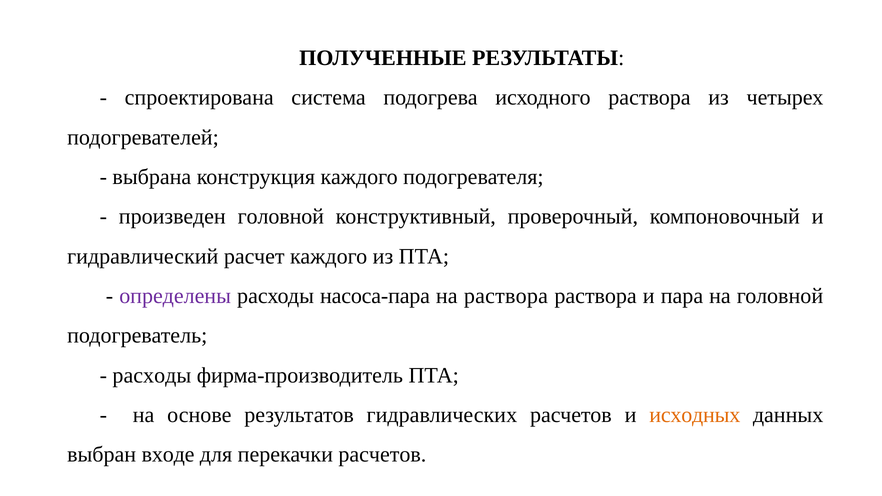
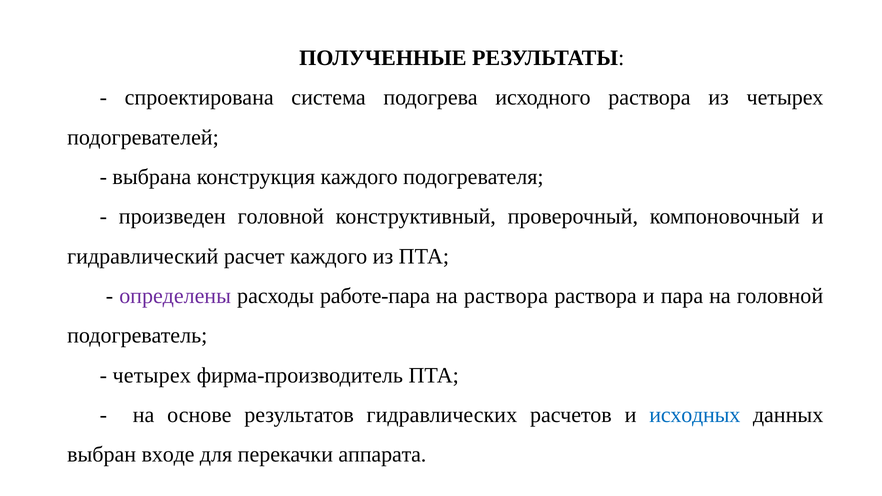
насоса-пара: насоса-пара -> работе-пара (375, 296)
расходы: расходы -> четырех (152, 375)
исходных colour: orange -> blue (695, 415)
перекачки расчетов: расчетов -> аппарата (382, 455)
